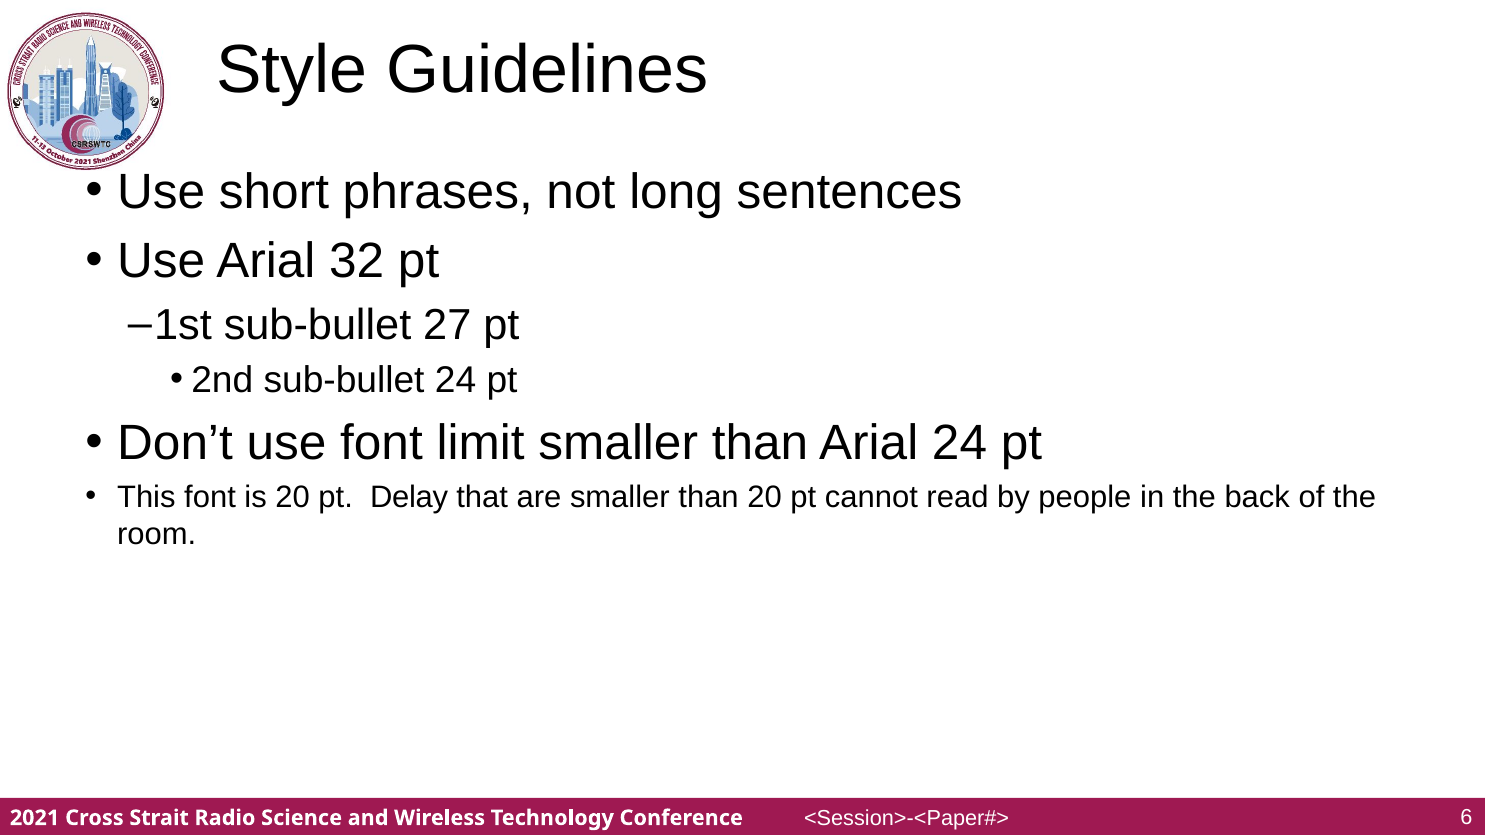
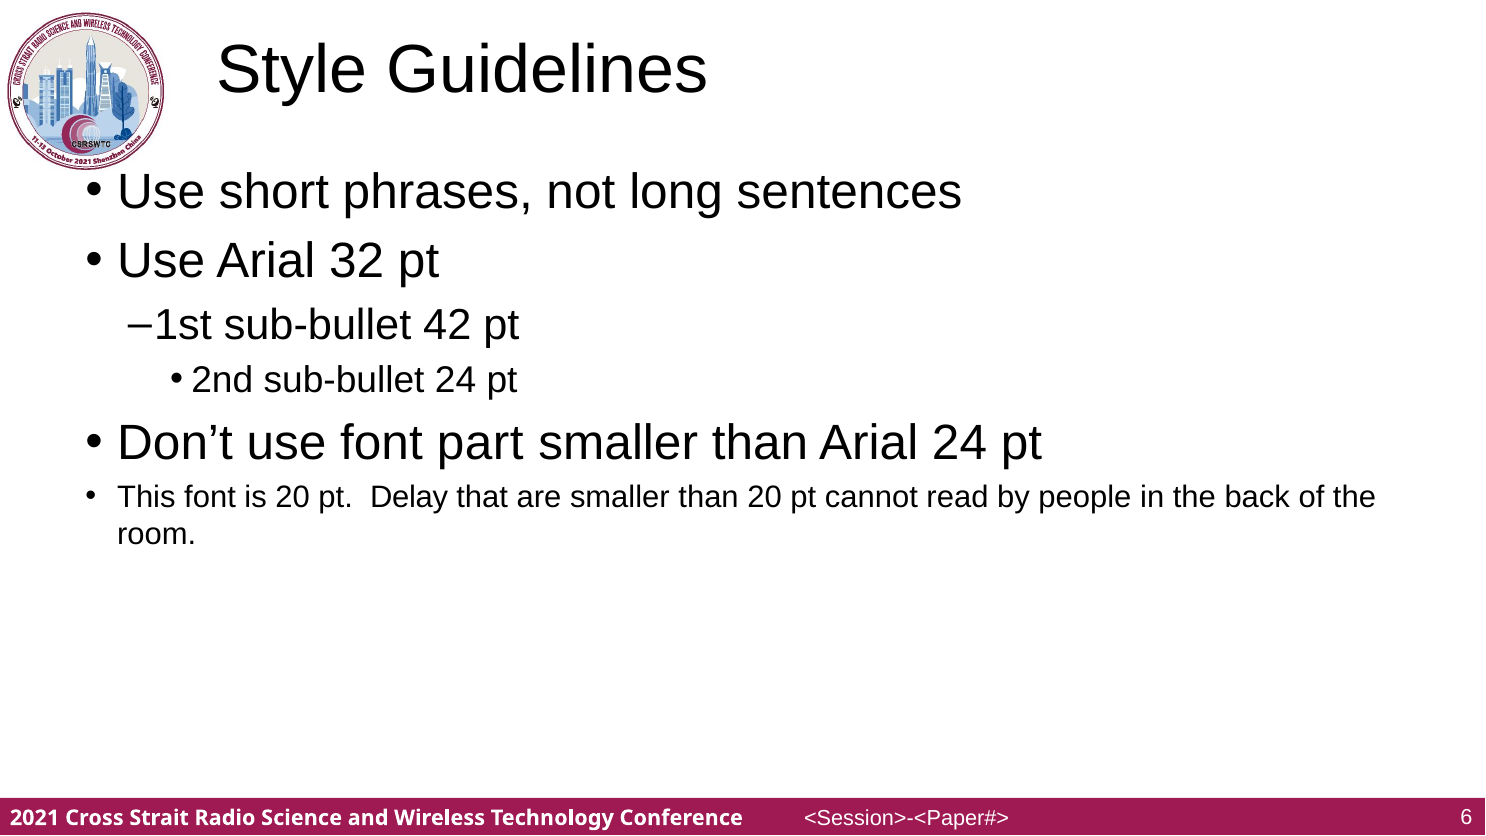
27: 27 -> 42 (447, 325)
limit: limit -> part (480, 443)
